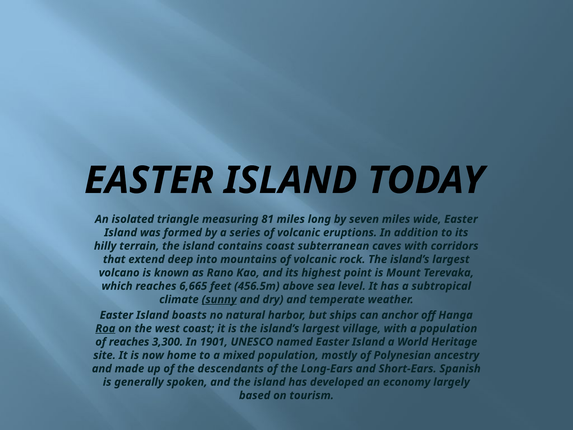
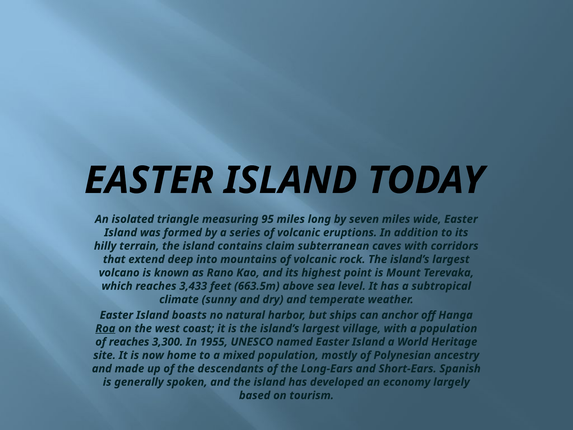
81: 81 -> 95 (268, 219)
contains coast: coast -> claim (280, 246)
6,665: 6,665 -> 3,433 (193, 286)
456.5m: 456.5m -> 663.5m (257, 286)
sunny underline: present -> none (219, 299)
1901: 1901 -> 1955 (214, 342)
